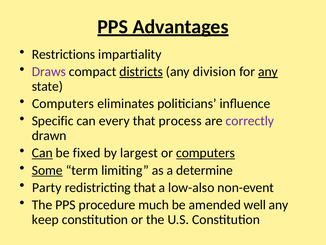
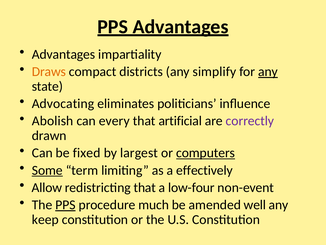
Restrictions: Restrictions -> Advantages (63, 54)
Draws colour: purple -> orange (49, 71)
districts underline: present -> none (141, 71)
division: division -> simplify (214, 71)
Computers: Computers -> Advocating (63, 103)
Specific: Specific -> Abolish (53, 121)
process: process -> artificial (180, 121)
Can underline: present -> none (42, 153)
determine: determine -> effectively (205, 170)
Party: Party -> Allow (47, 187)
low-also: low-also -> low-four (191, 187)
PPS underline: none -> present (65, 204)
